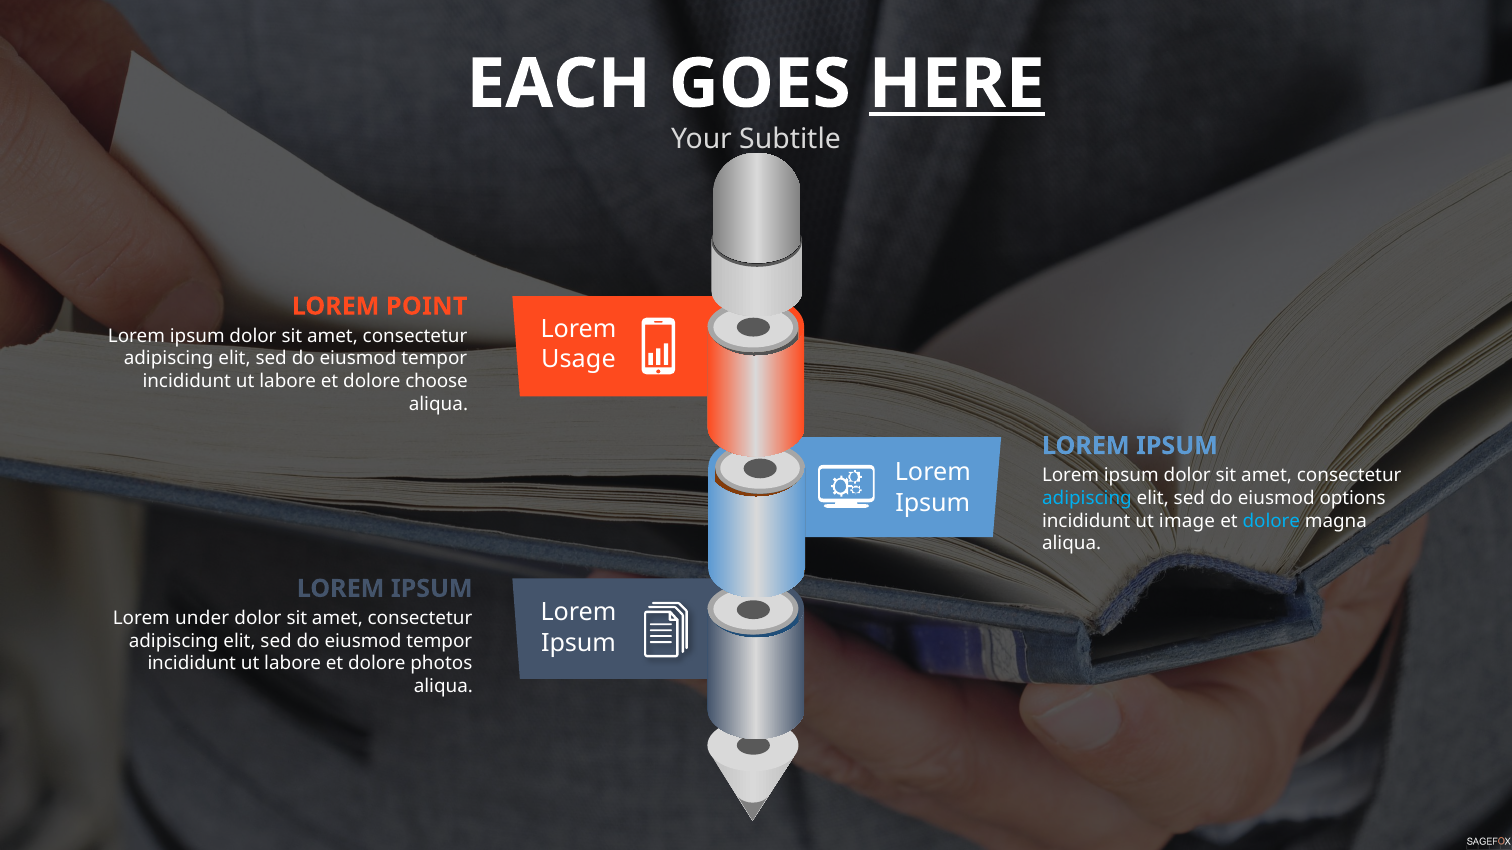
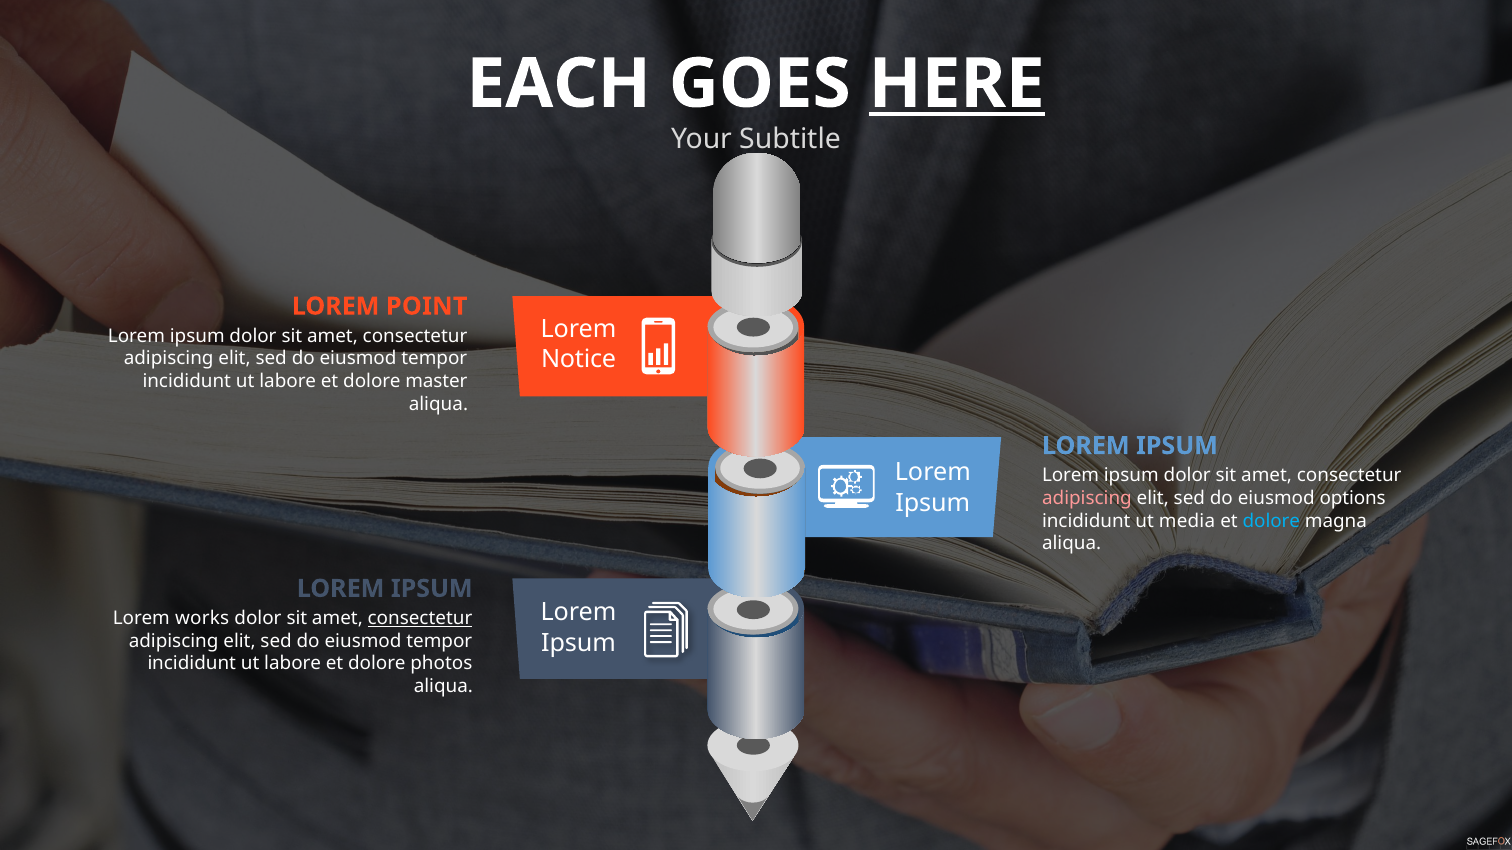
Usage: Usage -> Notice (579, 360)
choose: choose -> master (436, 382)
adipiscing colour: light blue -> pink (1087, 499)
image: image -> media (1187, 521)
under: under -> works (202, 619)
consectetur underline: none -> present (420, 619)
